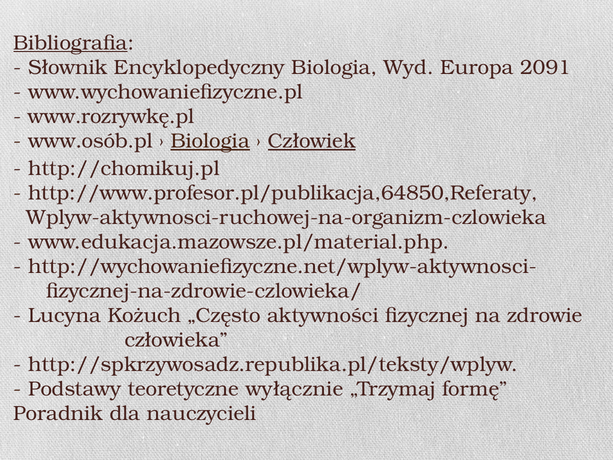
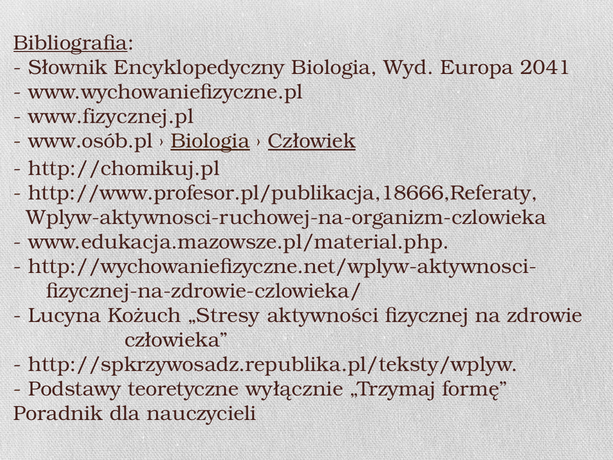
2091: 2091 -> 2041 (546, 67)
www.rozrywkę.pl: www.rozrywkę.pl -> www.fizycznej.pl (111, 116)
http://www.profesor.pl/publikacja,64850,Referaty: http://www.profesor.pl/publikacja,64850,Referaty -> http://www.profesor.pl/publikacja,18666,Referaty (283, 193)
„Często: „Często -> „Stresy (224, 315)
